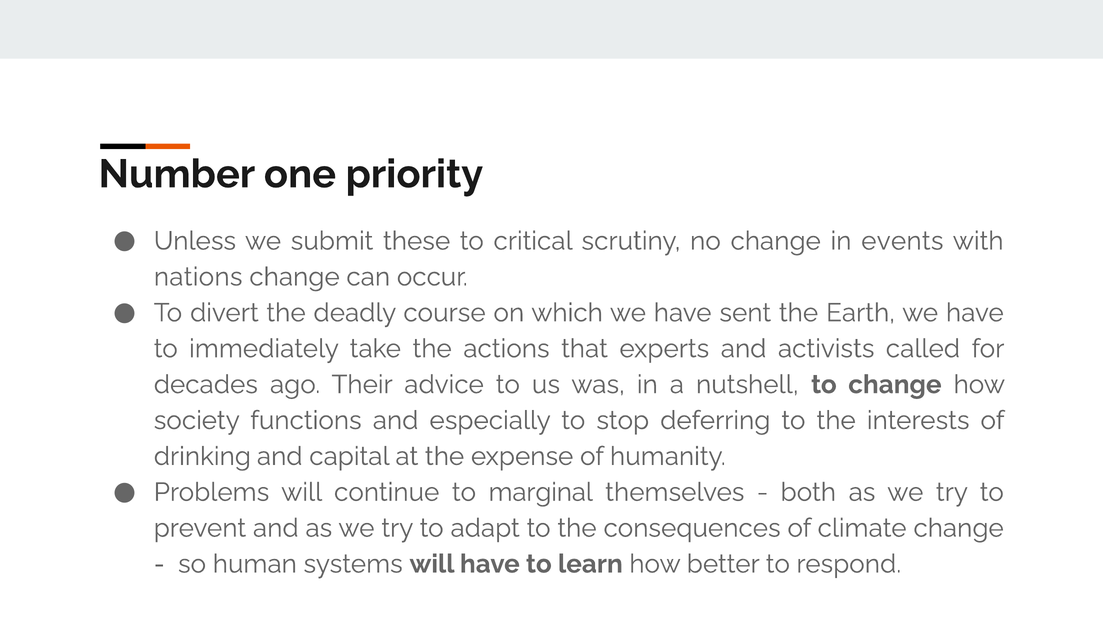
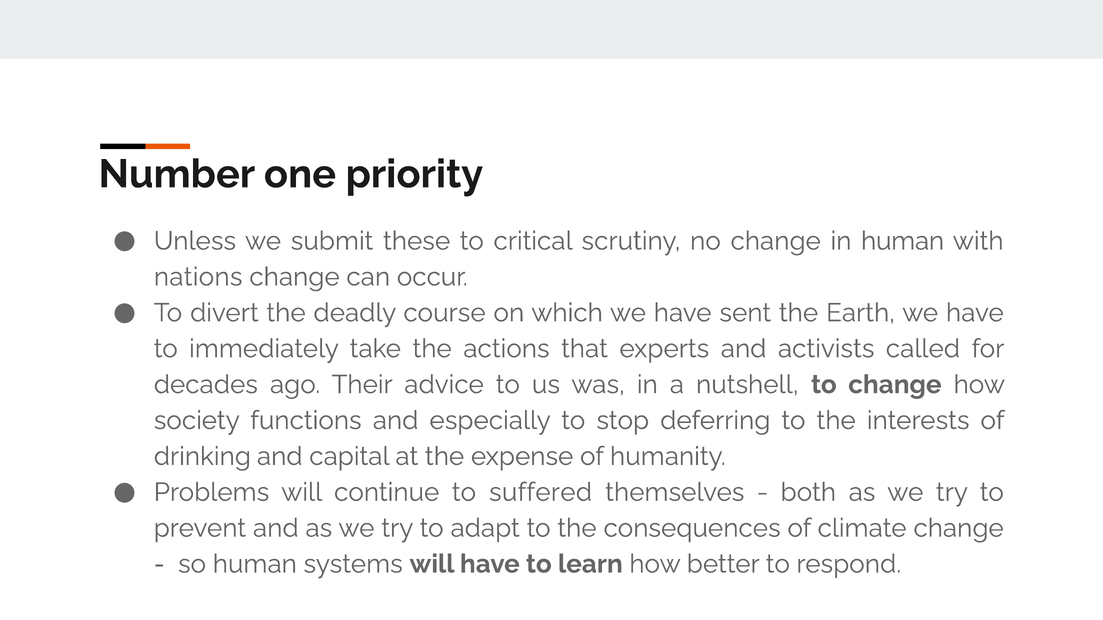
in events: events -> human (903, 241)
marginal: marginal -> suffered (541, 493)
